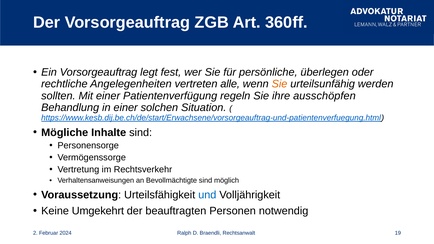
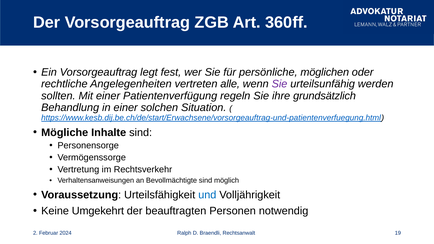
überlegen: überlegen -> möglichen (325, 72)
Sie colour: orange -> purple (280, 84)
ausschöpfen: ausschöpfen -> grundsätzlich (325, 96)
